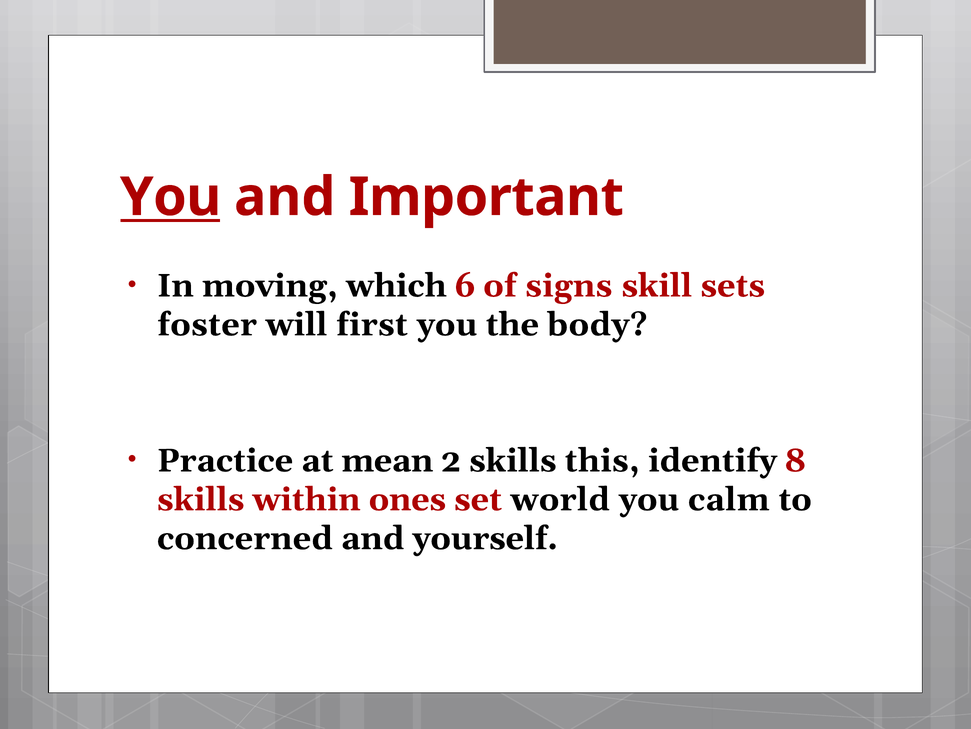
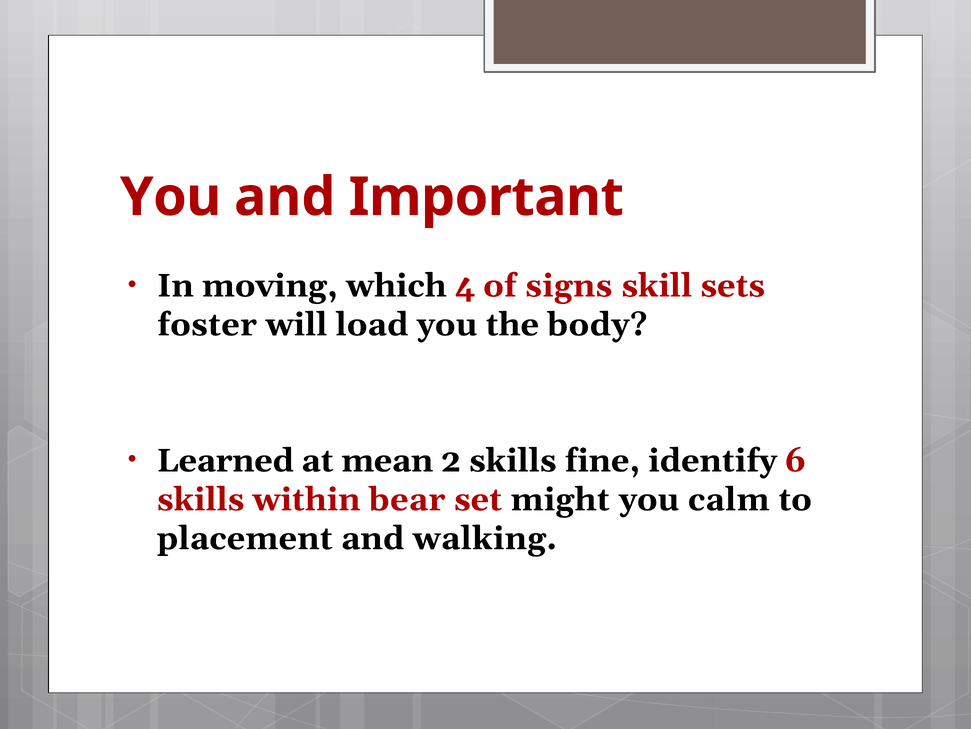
You underline: present -> none (171, 197)
6: 6 -> 4 (465, 285)
first: first -> load (372, 324)
Practice: Practice -> Learned (225, 460)
this: this -> fine (602, 460)
8: 8 -> 6 (795, 460)
ones: ones -> bear (407, 499)
world: world -> might (560, 499)
concerned: concerned -> placement (245, 538)
yourself: yourself -> walking (485, 538)
